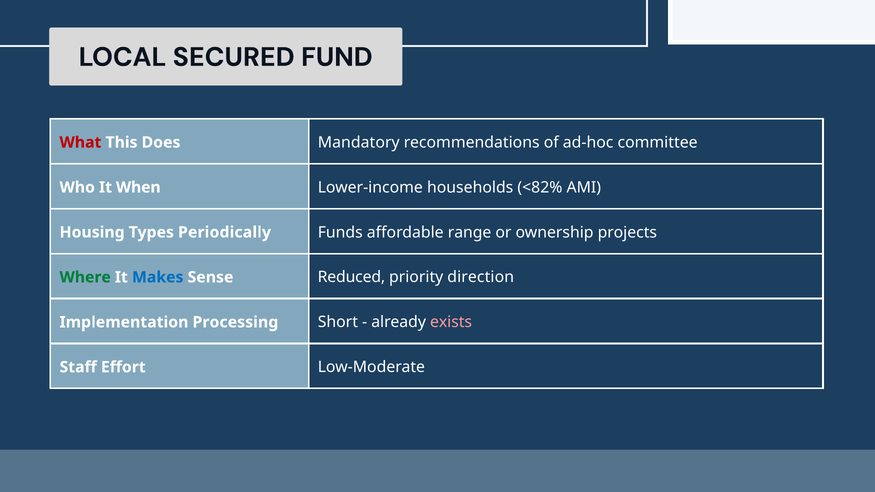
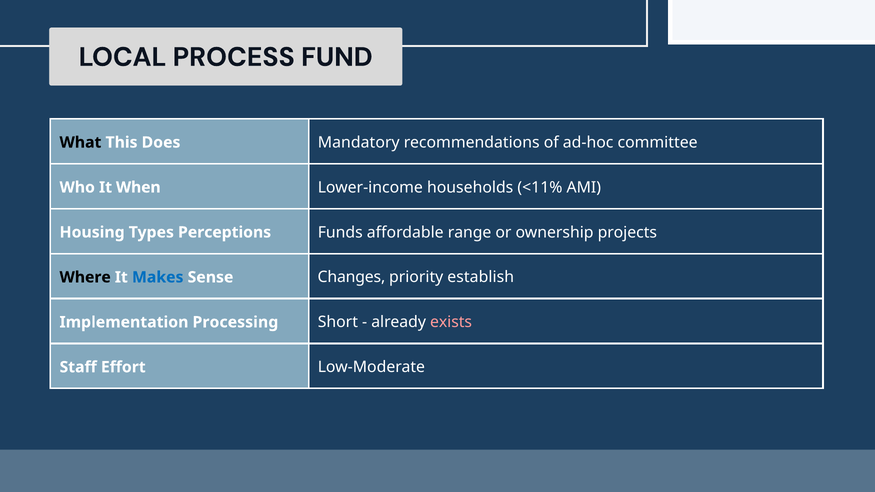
SECURED: SECURED -> PROCESS (234, 57)
What colour: red -> black (80, 142)
<82%: <82% -> <11% (540, 187)
Periodically: Periodically -> Perceptions (225, 232)
Where colour: green -> black (85, 277)
Reduced: Reduced -> Changes (351, 277)
direction: direction -> establish (481, 277)
